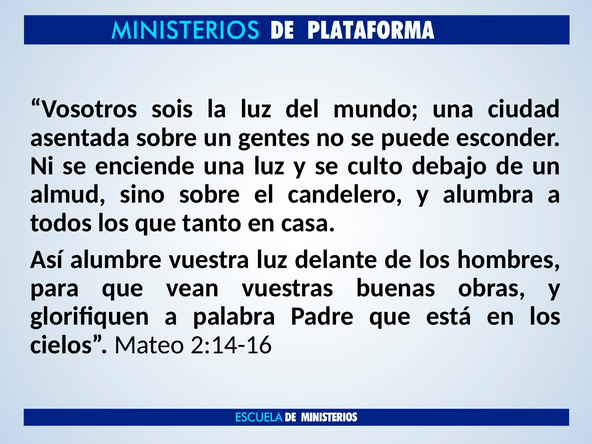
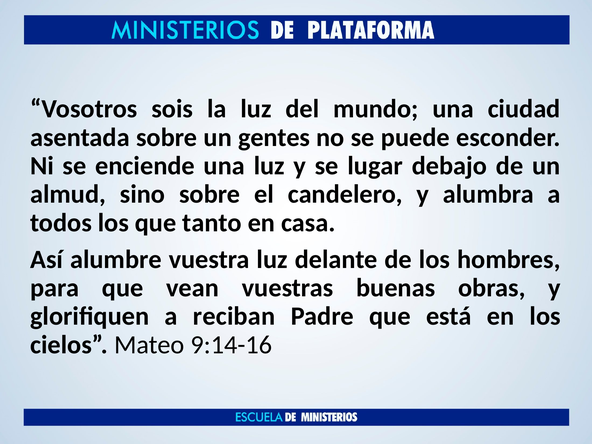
culto: culto -> lugar (375, 166)
palabra: palabra -> reciban (234, 316)
2:14-16: 2:14-16 -> 9:14-16 (231, 345)
